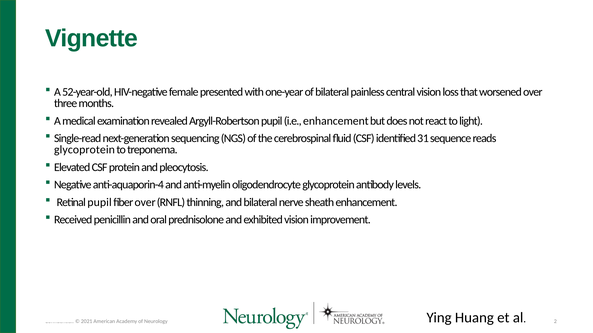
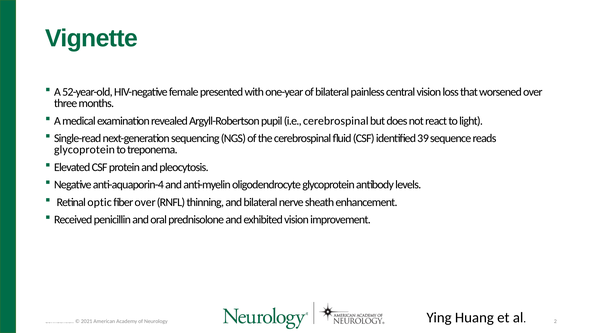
i.e enhancement: enhancement -> cerebrospinal (336, 121)
31: 31 -> 39 (423, 139)
Retinal pupil: pupil -> optic (100, 203)
